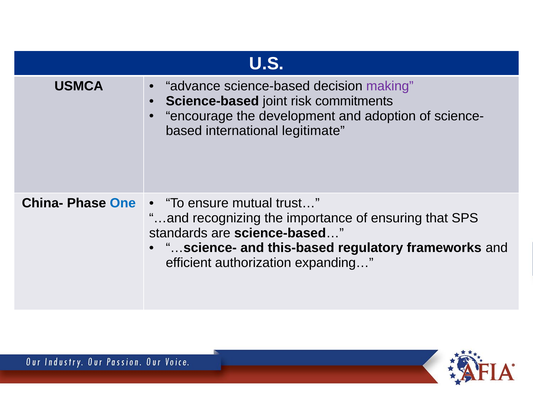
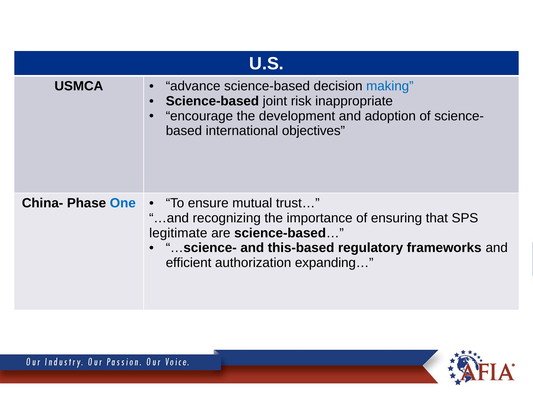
making colour: purple -> blue (390, 86)
commitments: commitments -> inappropriate (354, 101)
legitimate: legitimate -> objectives (313, 131)
standards: standards -> legitimate (178, 233)
